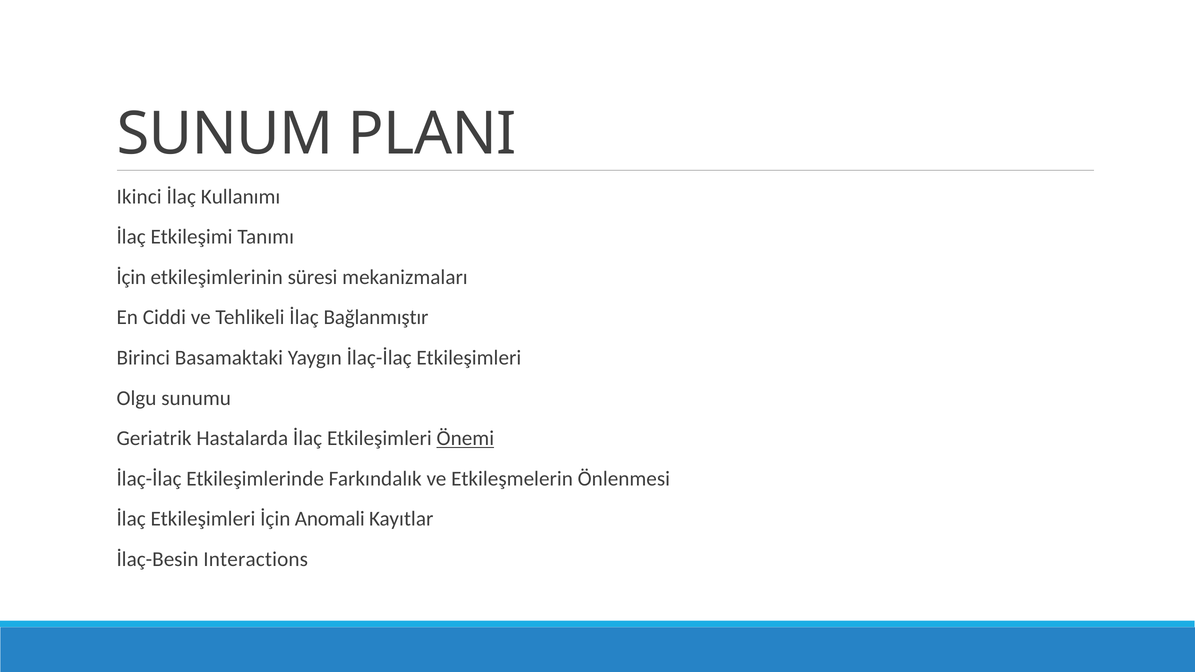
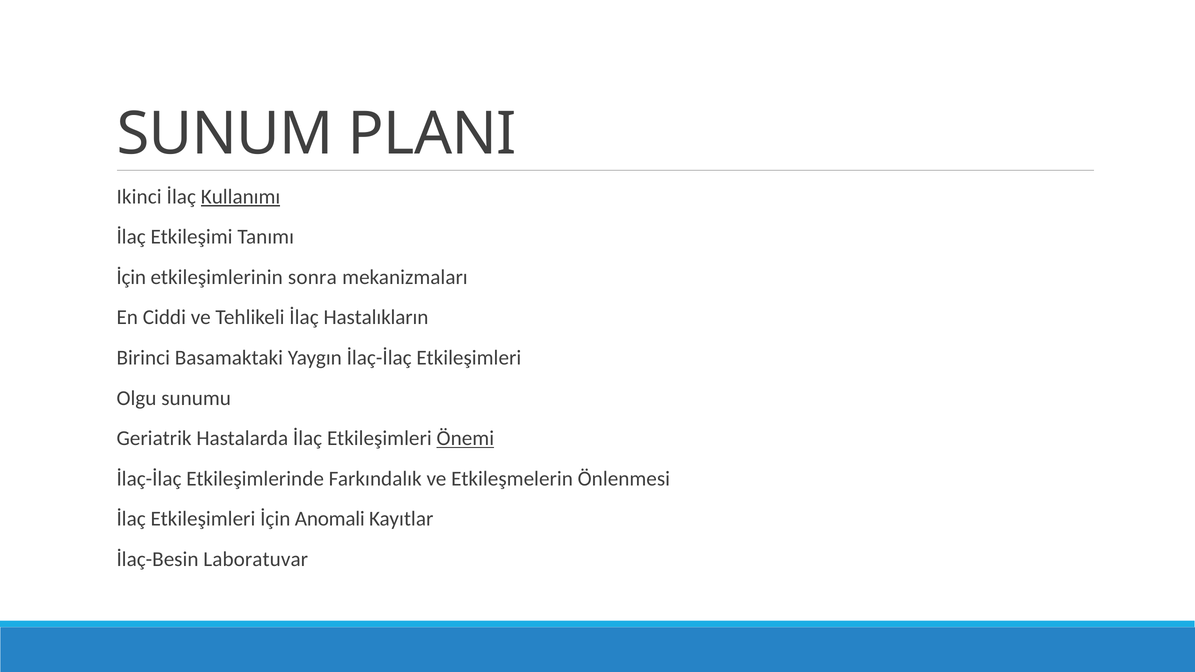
Kullanımı underline: none -> present (241, 197)
süresi: süresi -> sonra (312, 277)
Bağlanmıştır: Bağlanmıştır -> Hastalıkların (376, 318)
Interactions: Interactions -> Laboratuvar (256, 559)
